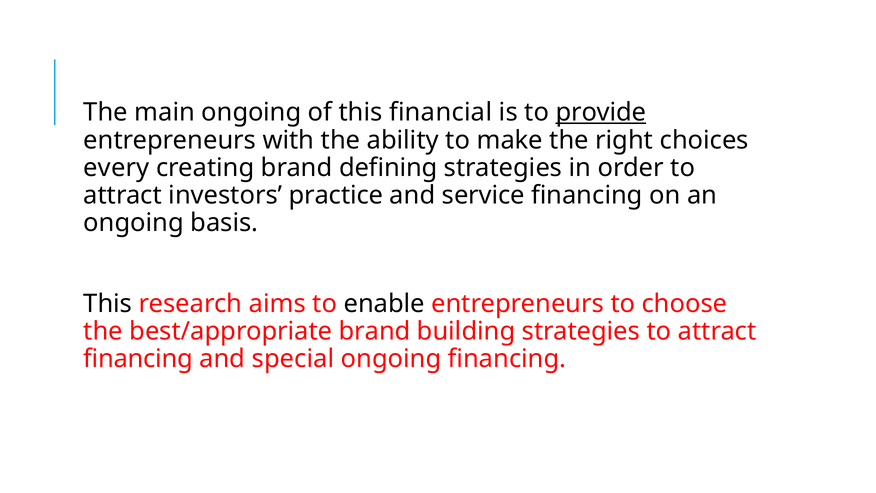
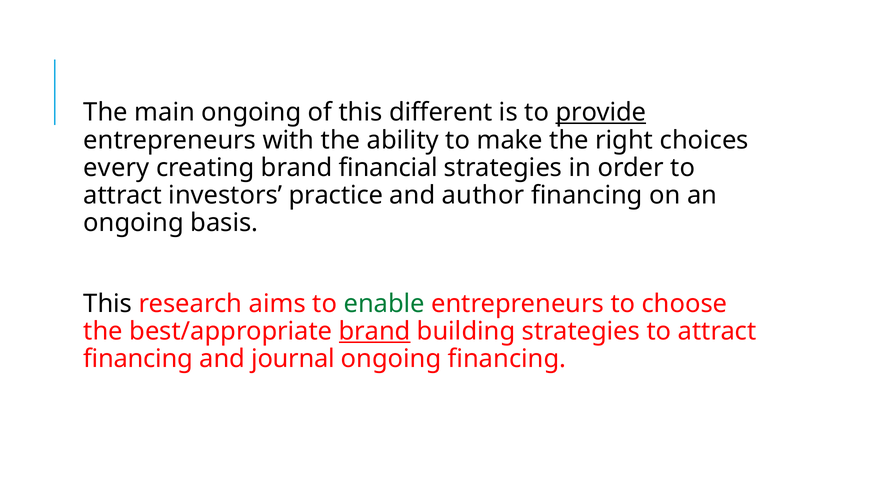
financial: financial -> different (441, 112)
defining: defining -> financial (388, 168)
service: service -> author (483, 195)
enable colour: black -> green (384, 304)
brand underline: none -> present (375, 331)
special: special -> journal (293, 359)
